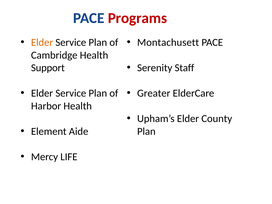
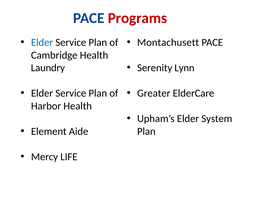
Elder colour: orange -> blue (42, 42)
Staff: Staff -> Lynn (184, 68)
Support: Support -> Laundry (48, 68)
County: County -> System (217, 119)
